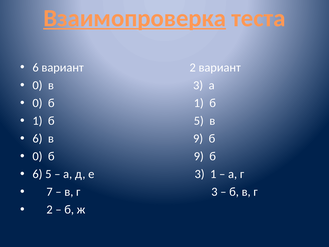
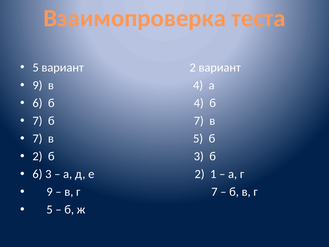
Взаимопроверка underline: present -> none (135, 18)
6: 6 -> 5 (36, 67)
0: 0 -> 9 (37, 85)
в 3: 3 -> 4 (198, 85)
0: 0 -> 6 (37, 103)
б 1: 1 -> 4 (199, 103)
1: 1 -> 7 (37, 121)
б 5: 5 -> 7 (199, 121)
6: 6 -> 7 (37, 138)
в 9: 9 -> 5 (198, 138)
0: 0 -> 2 (37, 156)
б 9: 9 -> 3 (199, 156)
6 5: 5 -> 3 (48, 174)
е 3: 3 -> 2 (200, 174)
7: 7 -> 9 (50, 192)
г 3: 3 -> 7 (214, 192)
2: 2 -> 5 (50, 209)
